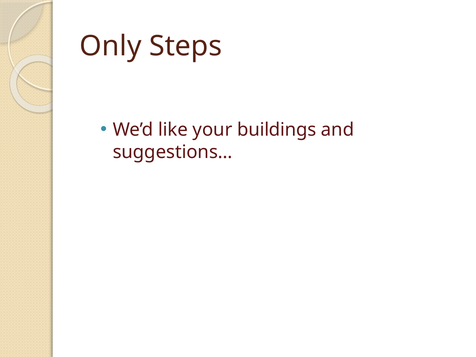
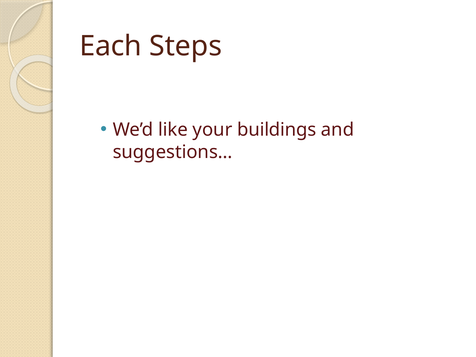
Only: Only -> Each (111, 46)
